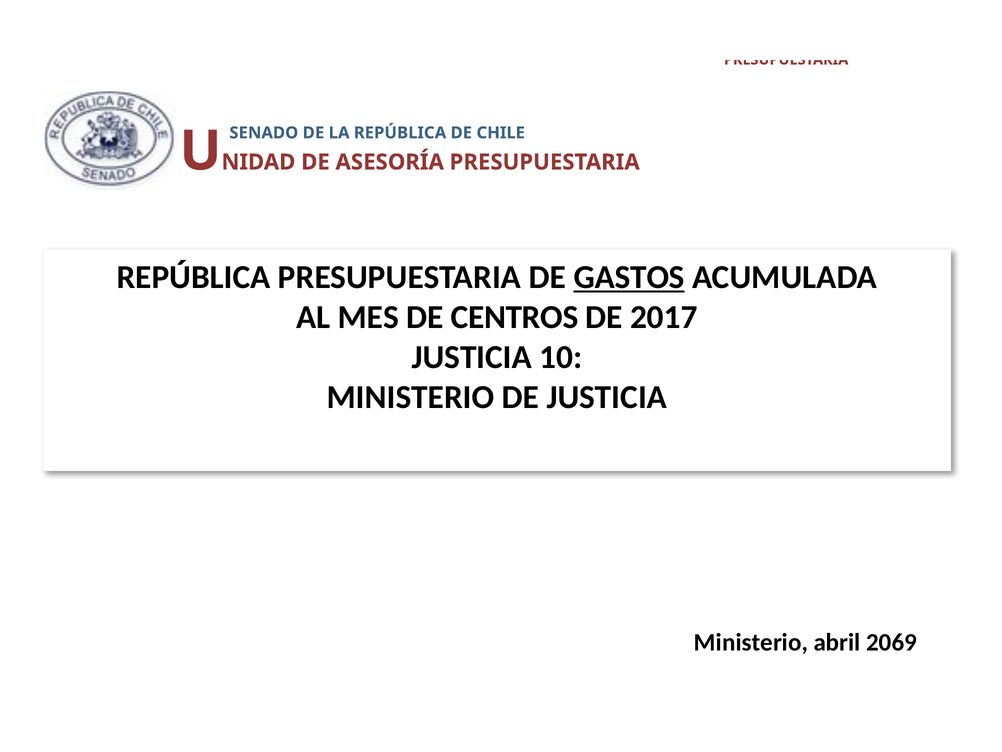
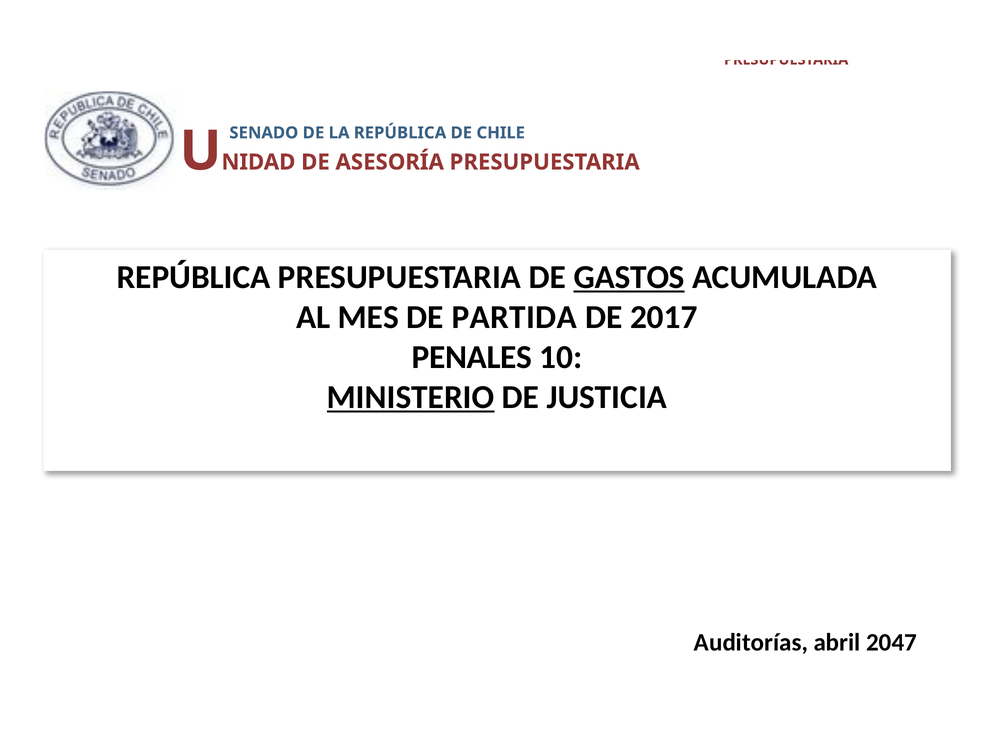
CENTROS: CENTROS -> PARTIDA (514, 317)
JUSTICIA: JUSTICIA -> PENALES (472, 357)
MINISTERIO underline: none -> present (411, 397)
Ministerio: Ministerio -> Auditorías (751, 642)
2069: 2069 -> 2047 (892, 642)
